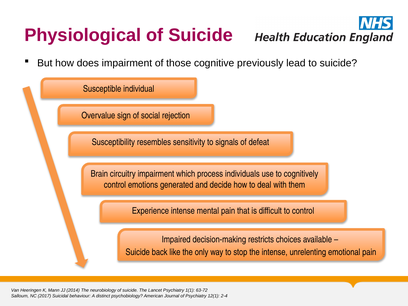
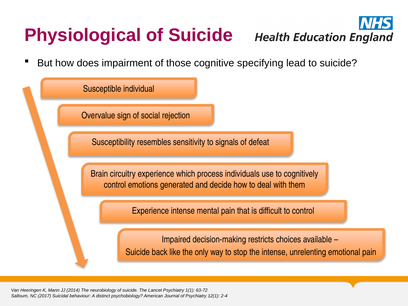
previously: previously -> specifying (260, 63)
circuitry impairment: impairment -> experience (156, 174)
